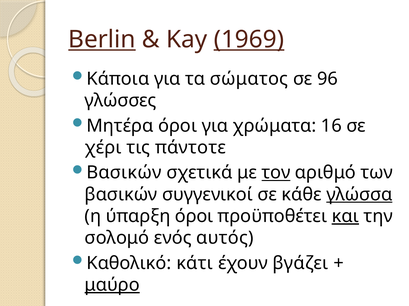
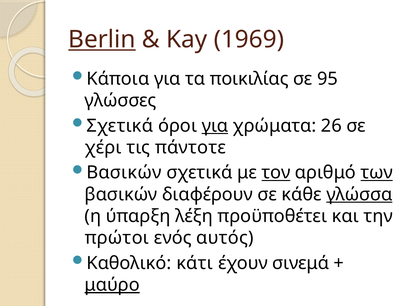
1969 underline: present -> none (249, 40)
σώματος: σώματος -> ποικιλίας (249, 79)
96: 96 -> 95 (328, 79)
Μητέρα: Μητέρα -> Σχετικά (120, 126)
για underline: none -> present (215, 126)
16: 16 -> 26 (331, 126)
των underline: none -> present (377, 173)
συγγενικοί: συγγενικοί -> διαφέρουν (207, 195)
ύπαρξη όροι: όροι -> λέξη (194, 217)
και underline: present -> none (345, 217)
σολομό: σολομό -> πρώτοι (117, 239)
βγάζει: βγάζει -> σινεμά (301, 264)
